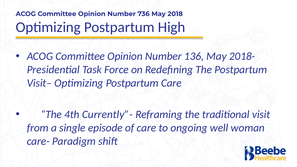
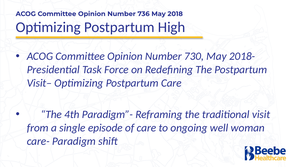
136: 136 -> 730 (194, 56)
Currently”-: Currently”- -> Paradigm”- (107, 114)
